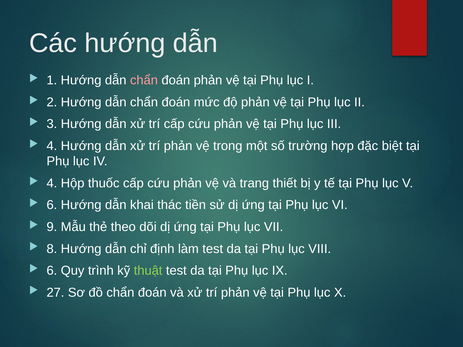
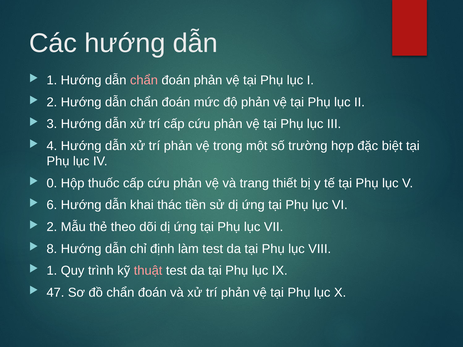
4: 4 -> 0 (52, 183)
9: 9 -> 2 (52, 227)
6: 6 -> 1 (52, 271)
thuật colour: light green -> pink (148, 271)
27: 27 -> 47 (55, 293)
